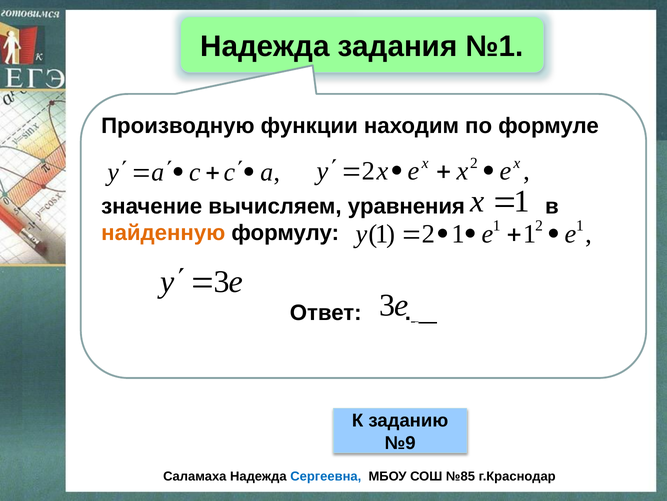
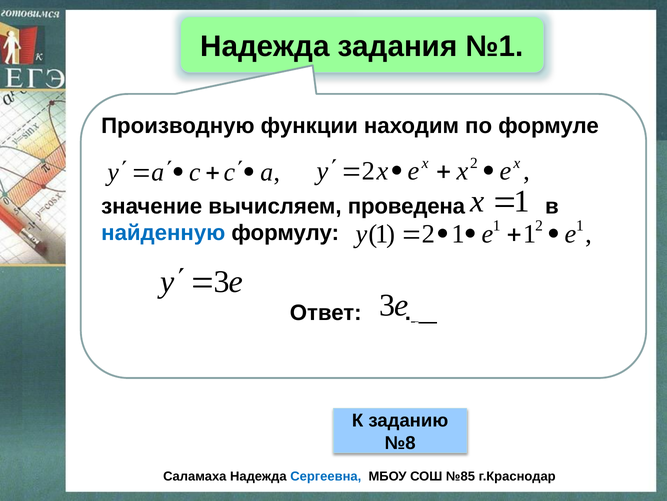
уравнения: уравнения -> проведена (406, 206)
найденную colour: orange -> blue (163, 233)
№9: №9 -> №8 (400, 442)
